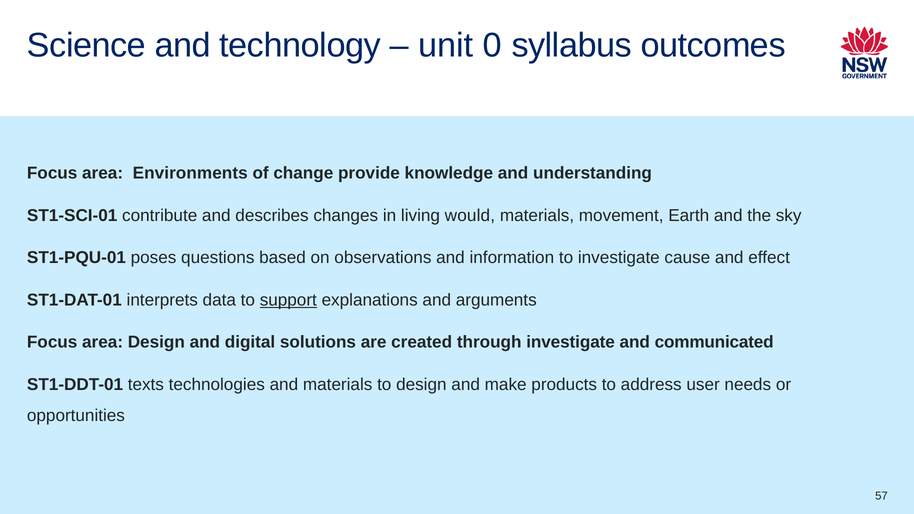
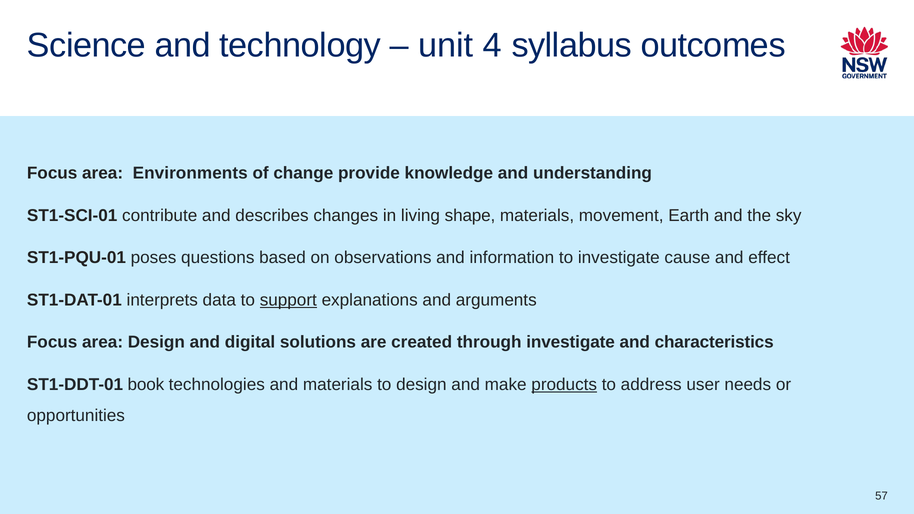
0: 0 -> 4 (492, 45)
would: would -> shape (470, 216)
communicated: communicated -> characteristics (714, 342)
texts: texts -> book (146, 385)
products underline: none -> present (564, 385)
